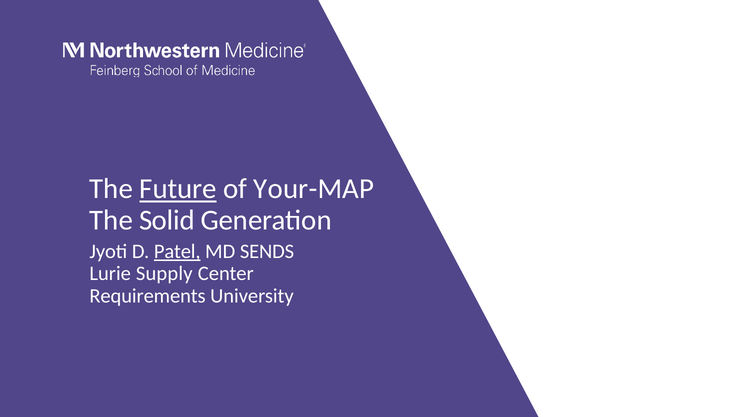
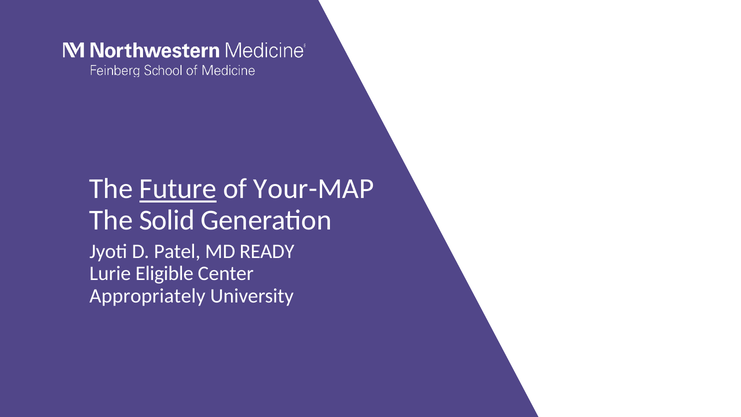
Patel underline: present -> none (177, 251)
SENDS: SENDS -> READY (267, 251)
Supply: Supply -> Eligible (164, 273)
Requirements: Requirements -> Appropriately (147, 296)
